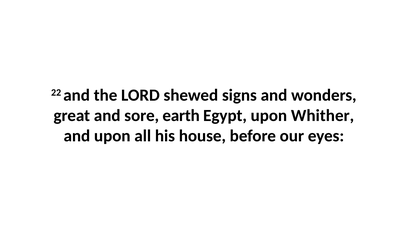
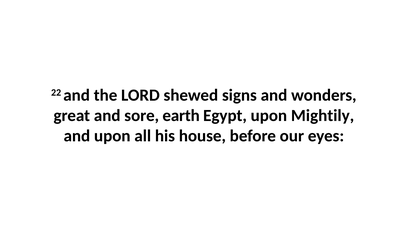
Whither: Whither -> Mightily (323, 116)
